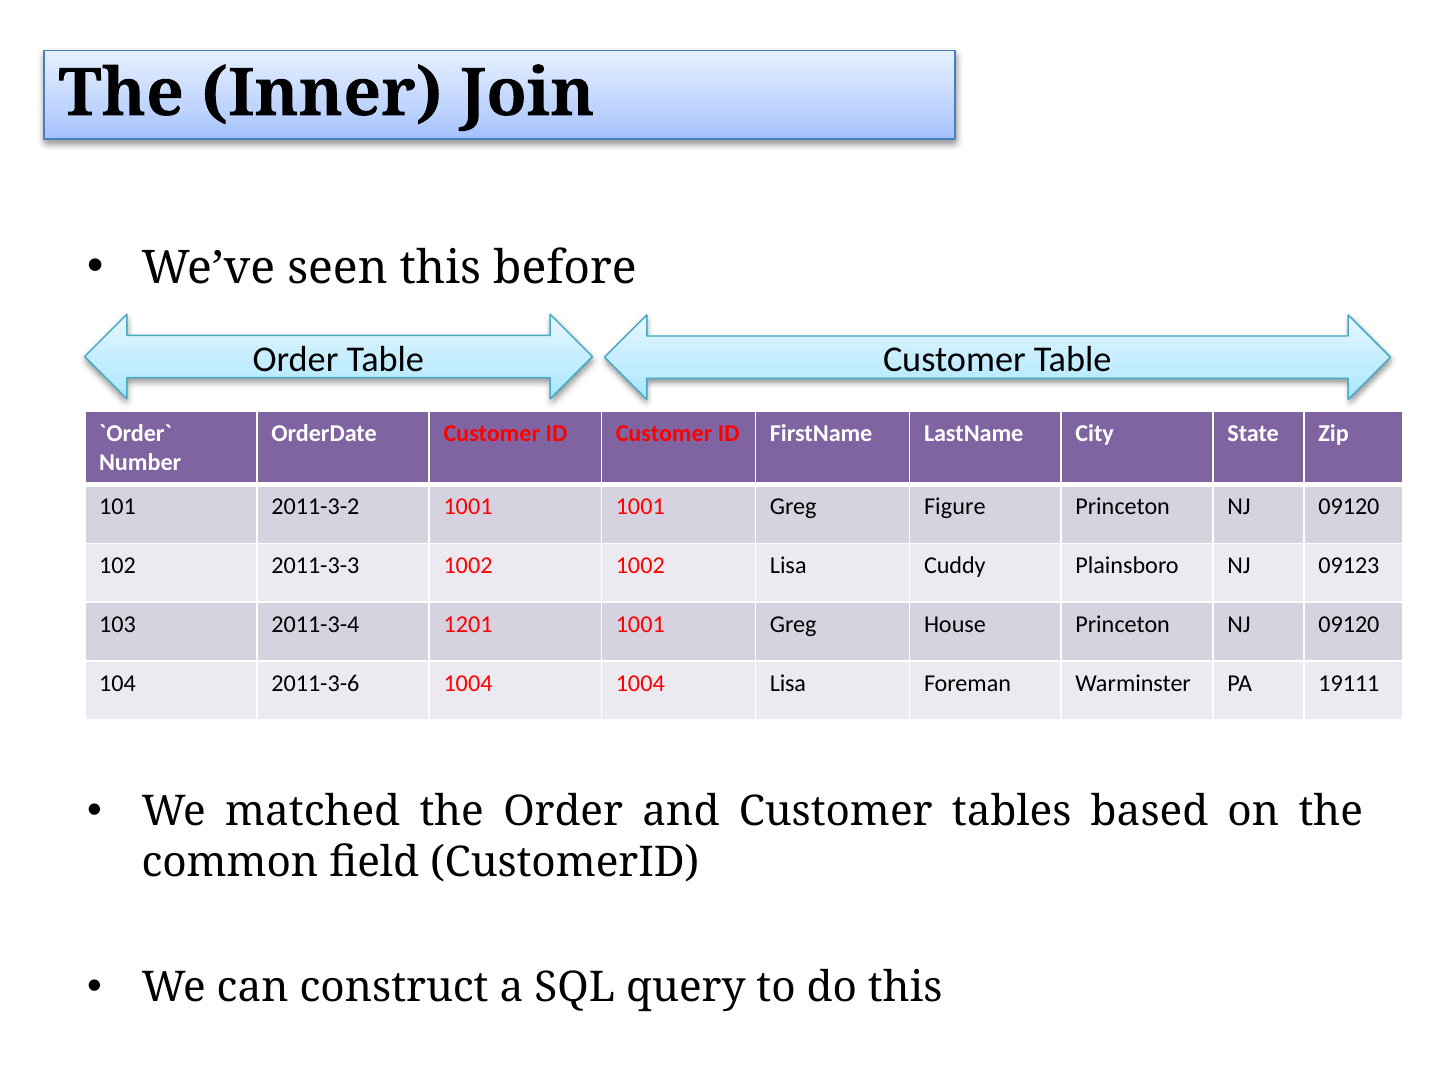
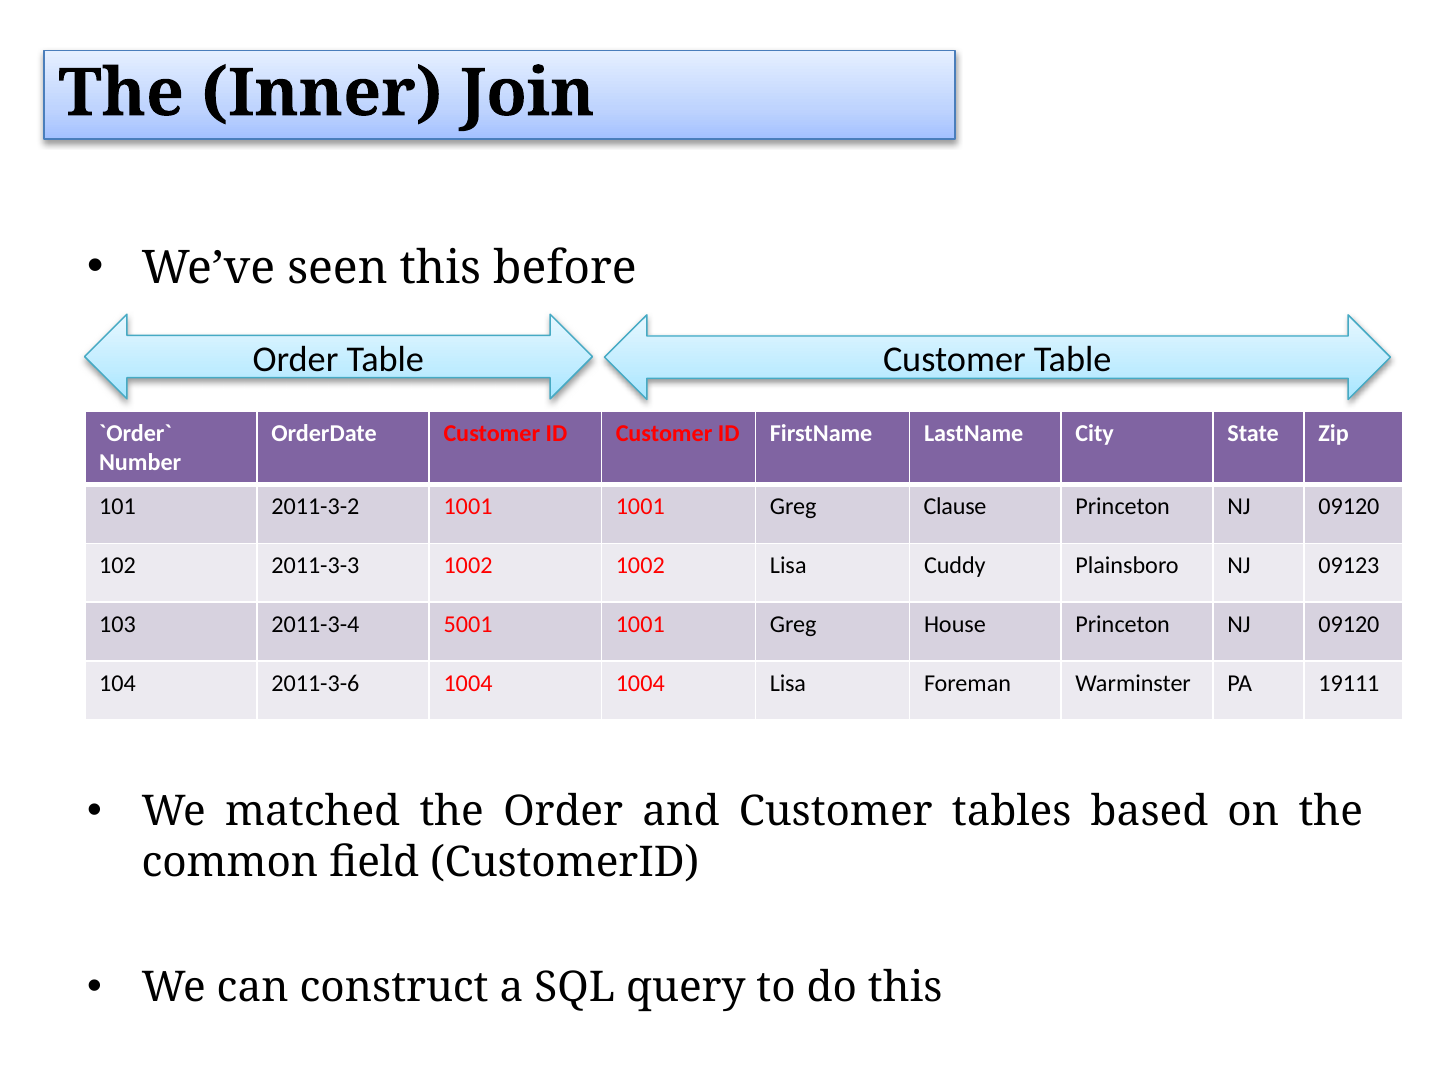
Figure: Figure -> Clause (955, 507)
1201: 1201 -> 5001 (468, 625)
